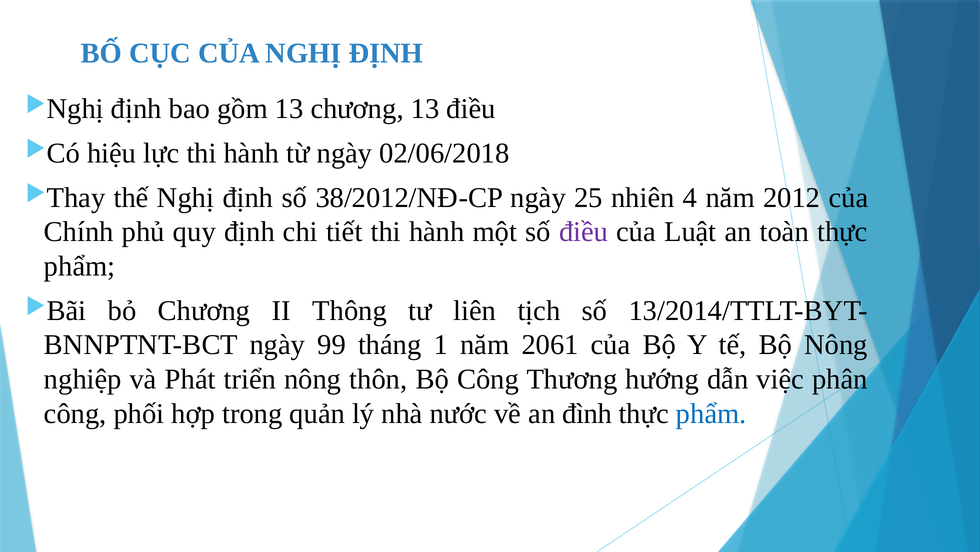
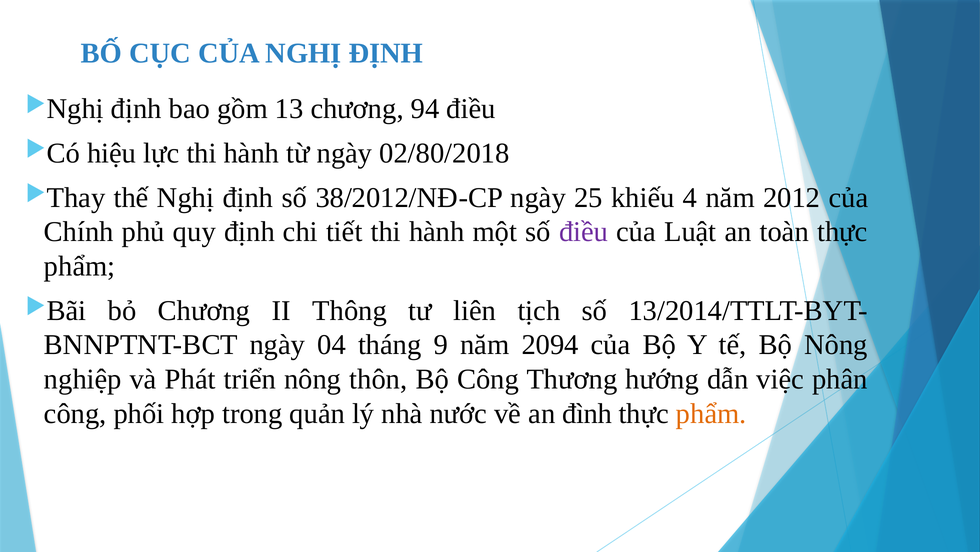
chương 13: 13 -> 94 (425, 109)
02/06/2018: 02/06/2018 -> 02/80/2018 (444, 153)
nhiên: nhiên -> khiếu (643, 197)
99: 99 -> 04 (332, 345)
1: 1 -> 9 (441, 345)
2061: 2061 -> 2094 (550, 345)
phẩm colour: blue -> orange (711, 413)
